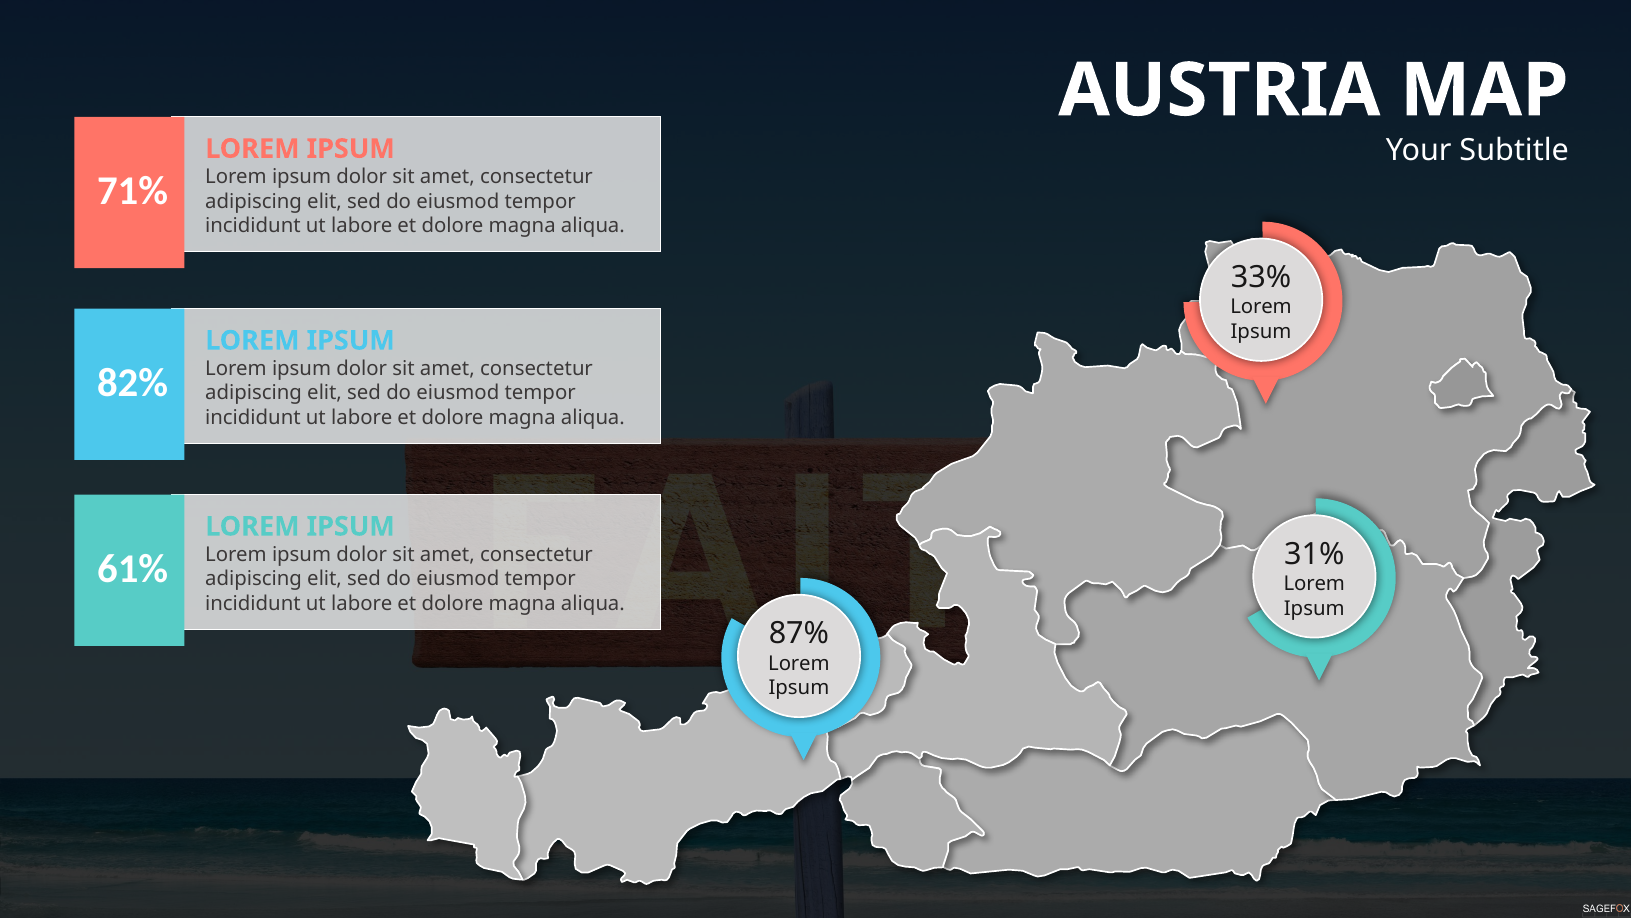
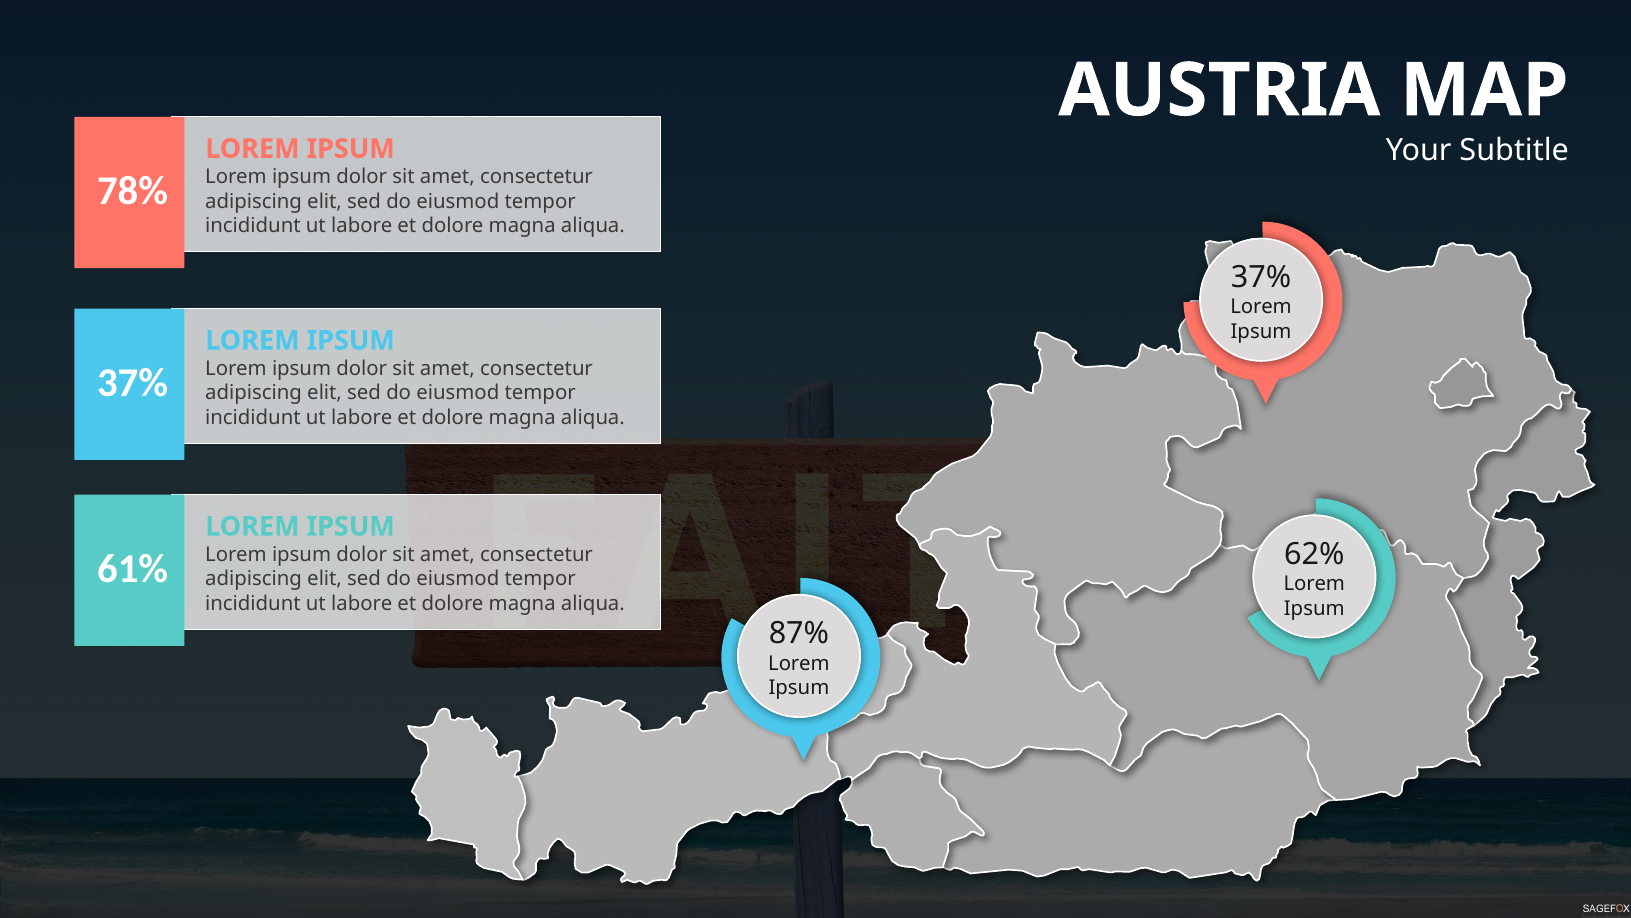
71%: 71% -> 78% (133, 191)
33%: 33% -> 37% (1261, 277)
82%: 82% -> 37% (133, 383)
31%: 31% -> 62% (1314, 554)
